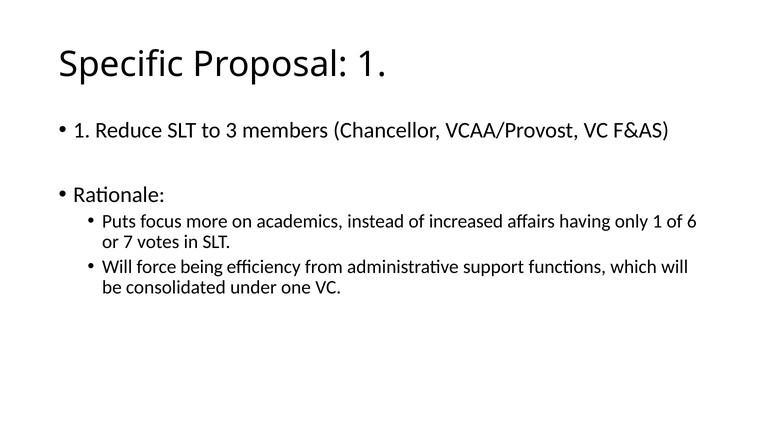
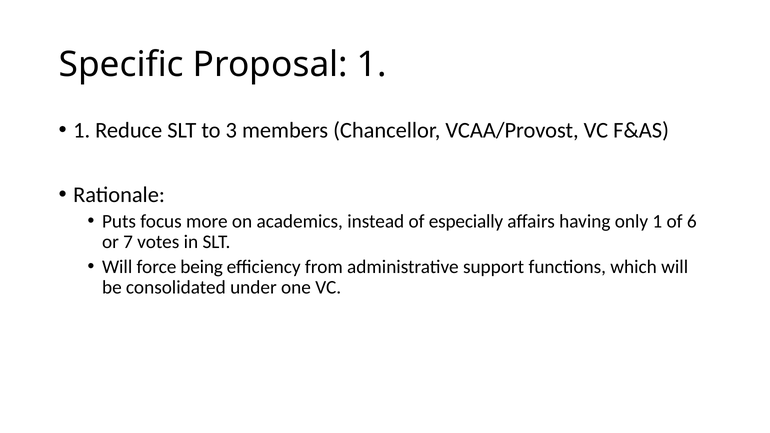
increased: increased -> especially (466, 221)
